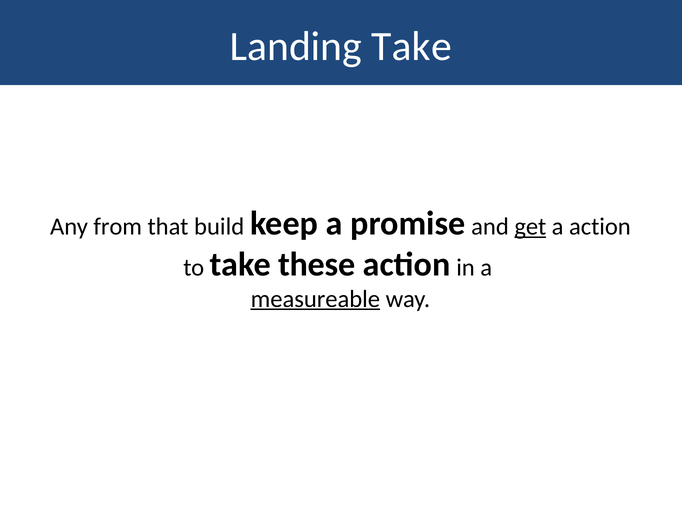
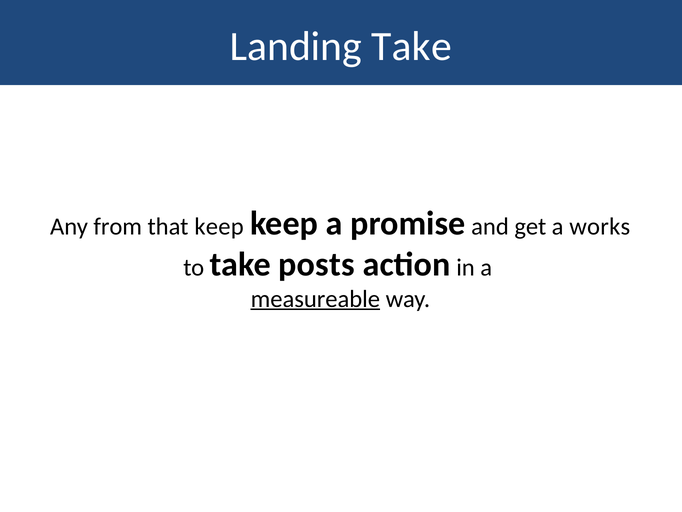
that build: build -> keep (219, 226)
get underline: present -> none (530, 226)
a action: action -> works (600, 226)
these: these -> posts (317, 264)
